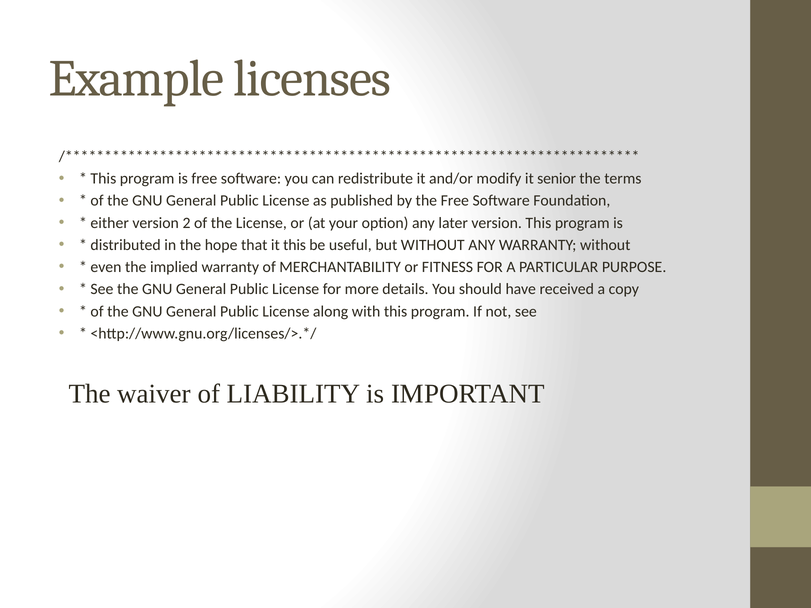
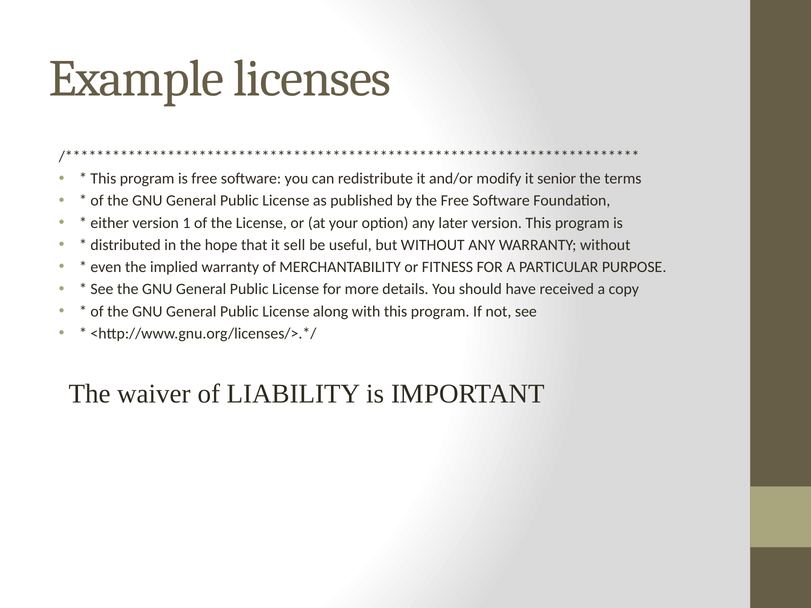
2: 2 -> 1 (187, 223)
it this: this -> sell (294, 245)
